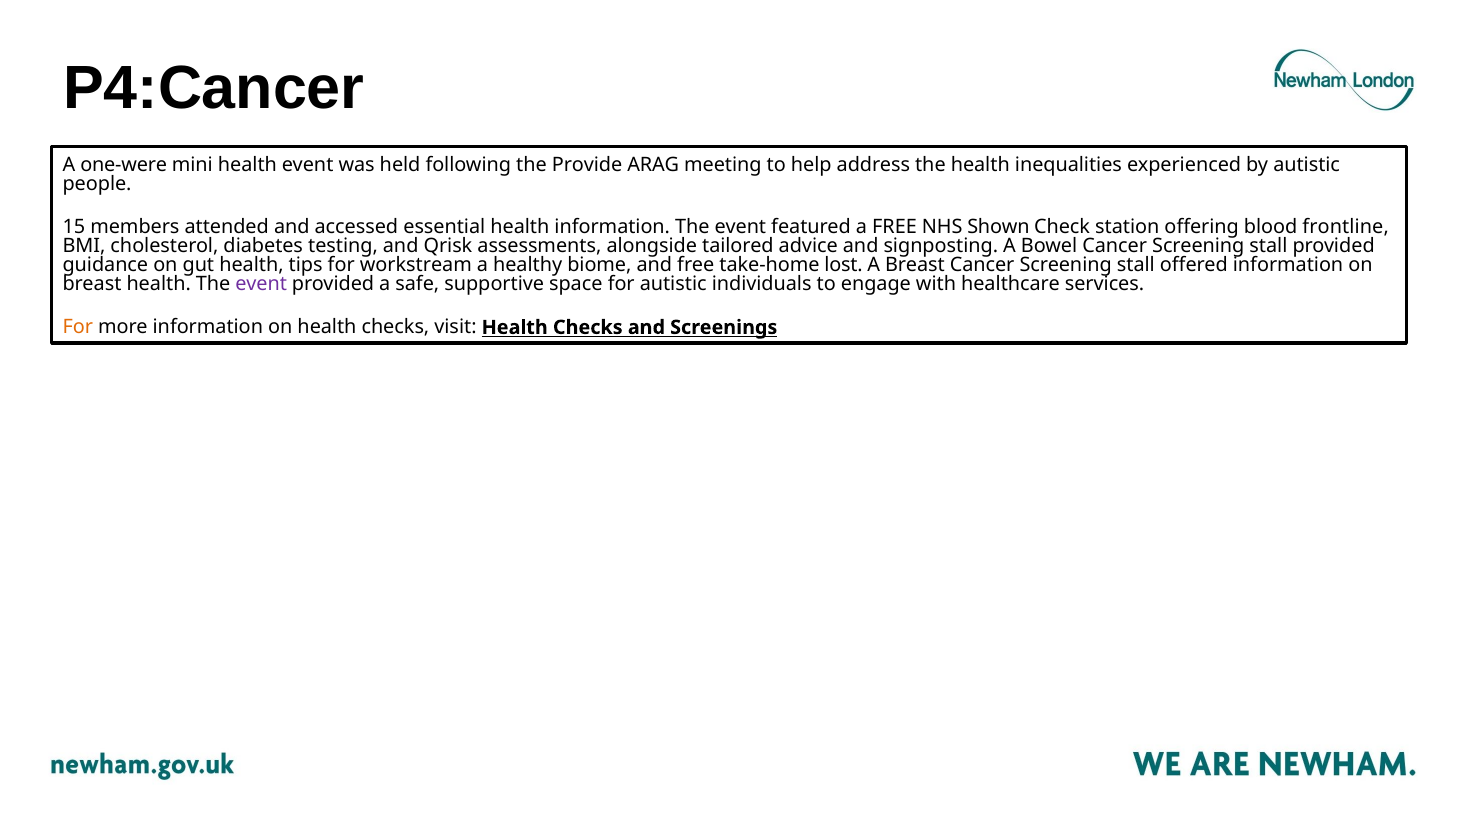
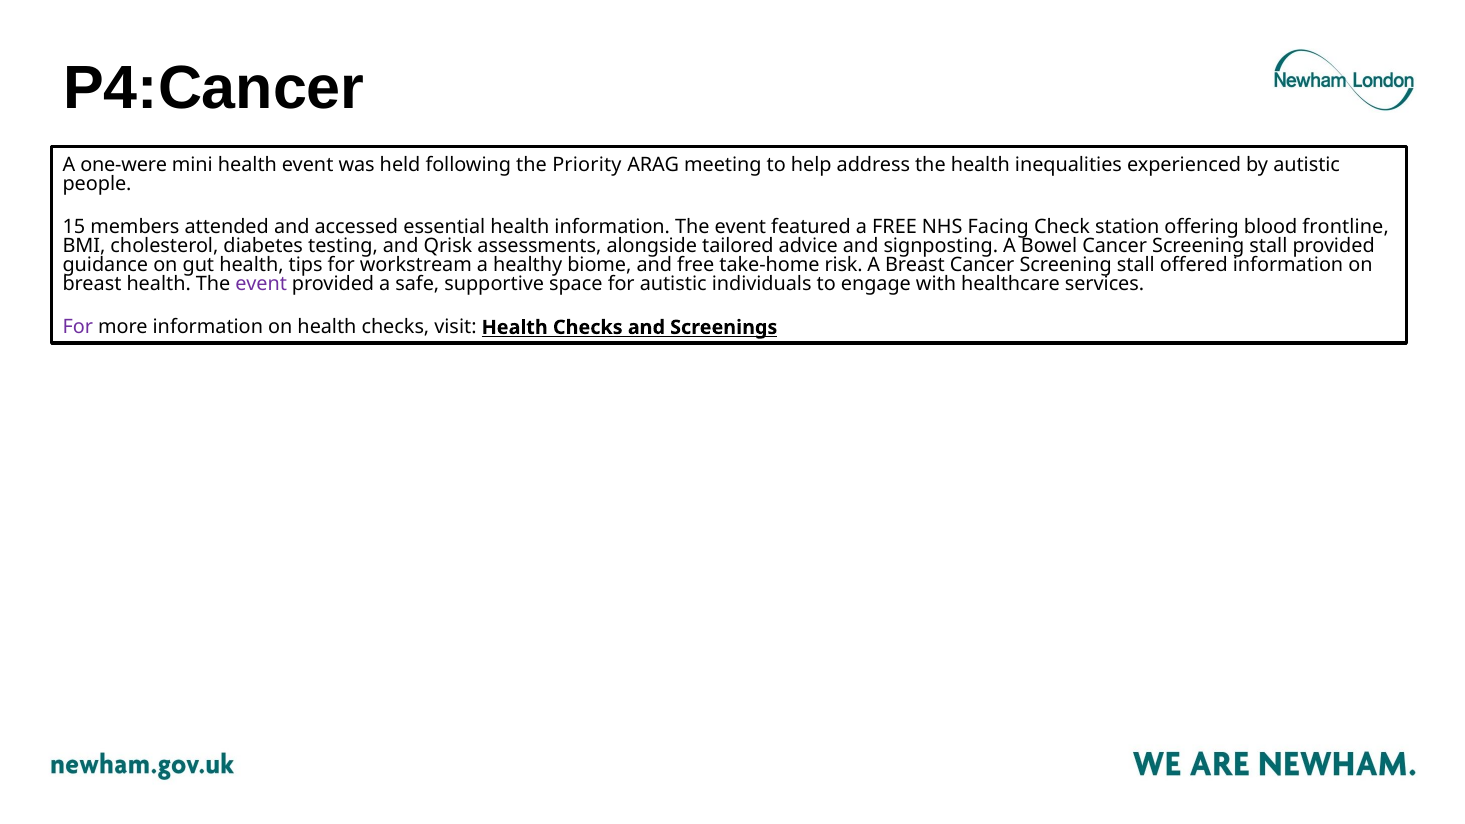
Provide: Provide -> Priority (587, 164)
Shown: Shown -> Facing (998, 226)
lost: lost -> risk (844, 265)
For colour: orange -> purple (78, 327)
